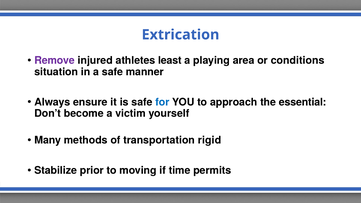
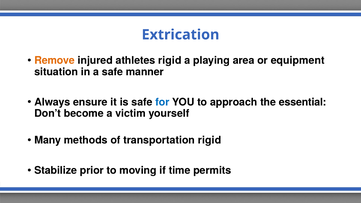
Remove colour: purple -> orange (55, 61)
athletes least: least -> rigid (170, 61)
conditions: conditions -> equipment (298, 61)
